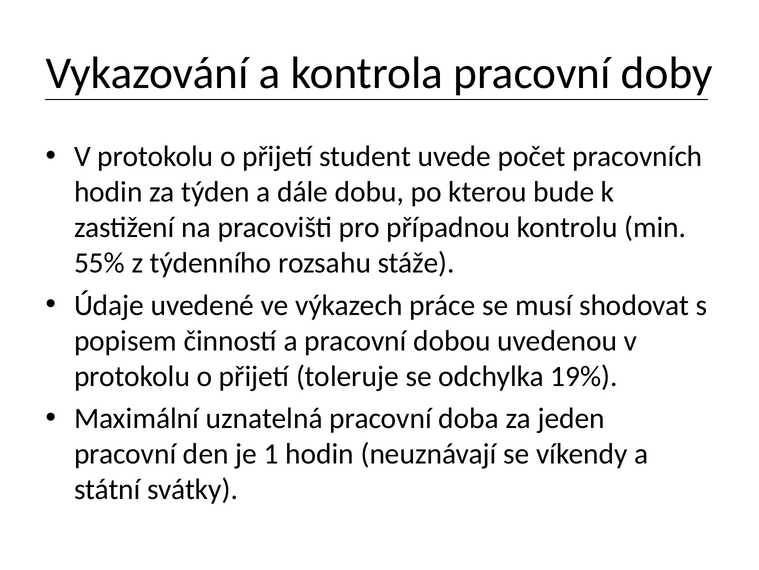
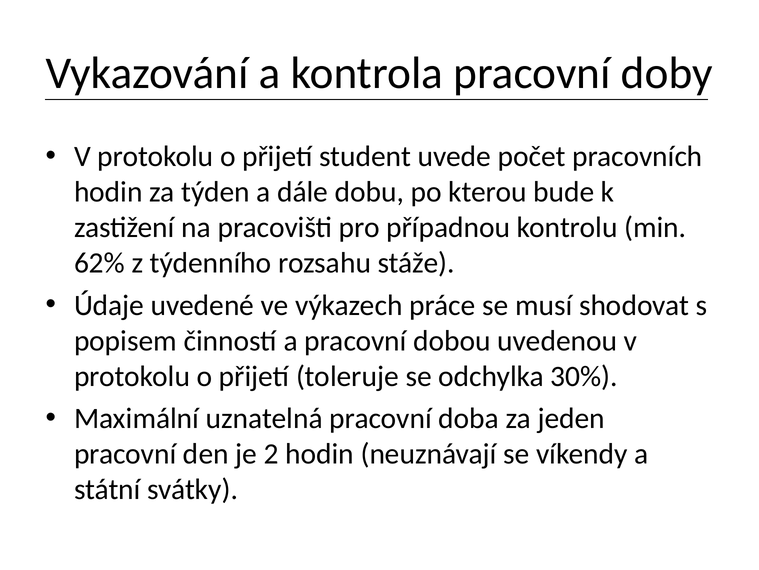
55%: 55% -> 62% (99, 263)
19%: 19% -> 30% (584, 376)
1: 1 -> 2 (271, 453)
